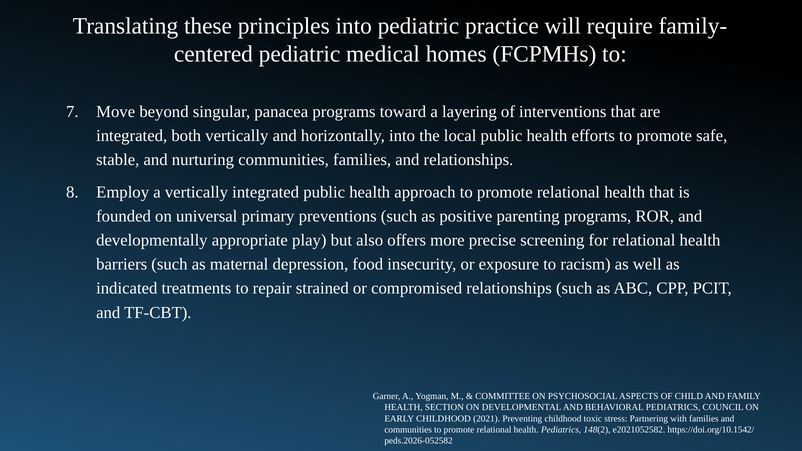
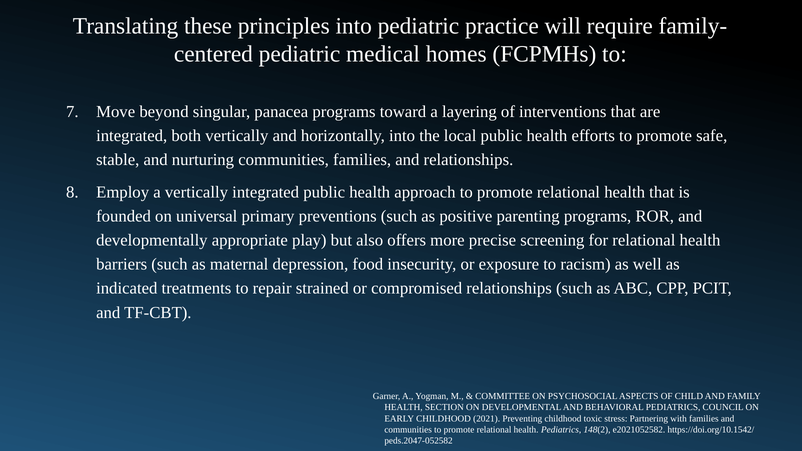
peds.2026-052582: peds.2026-052582 -> peds.2047-052582 (419, 441)
